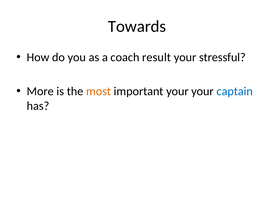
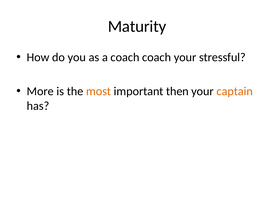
Towards: Towards -> Maturity (137, 27)
coach result: result -> coach (157, 57)
important your: your -> then (177, 92)
captain colour: blue -> orange (235, 92)
